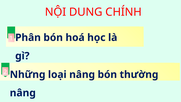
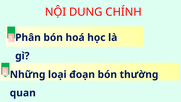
loại nâng: nâng -> đoạn (82, 74)
nâng: nâng -> quan (23, 93)
